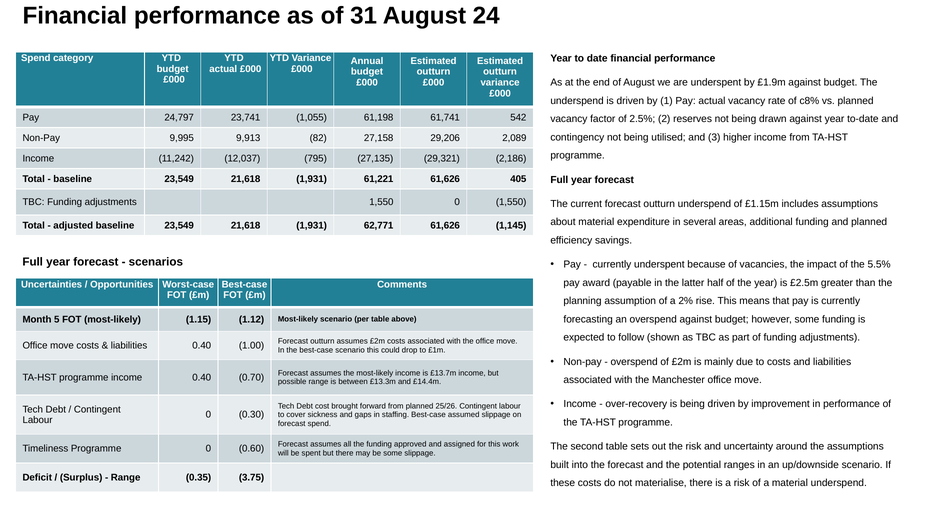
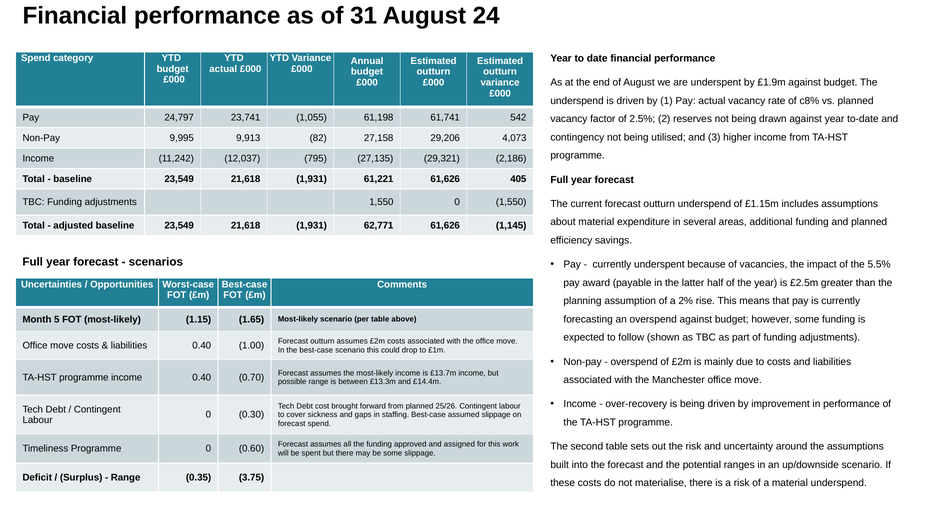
2,089: 2,089 -> 4,073 (514, 138)
1.12: 1.12 -> 1.65 (252, 319)
